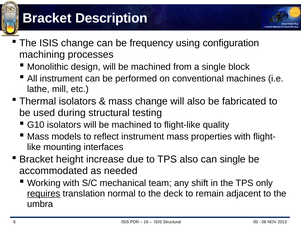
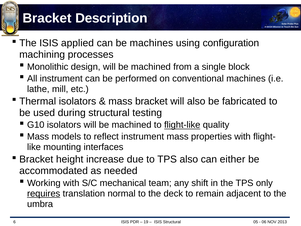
ISIS change: change -> applied (77, 43)
be frequency: frequency -> machines (151, 43)
mass change: change -> bracket (151, 101)
flight-like underline: none -> present (182, 125)
can single: single -> either (233, 159)
